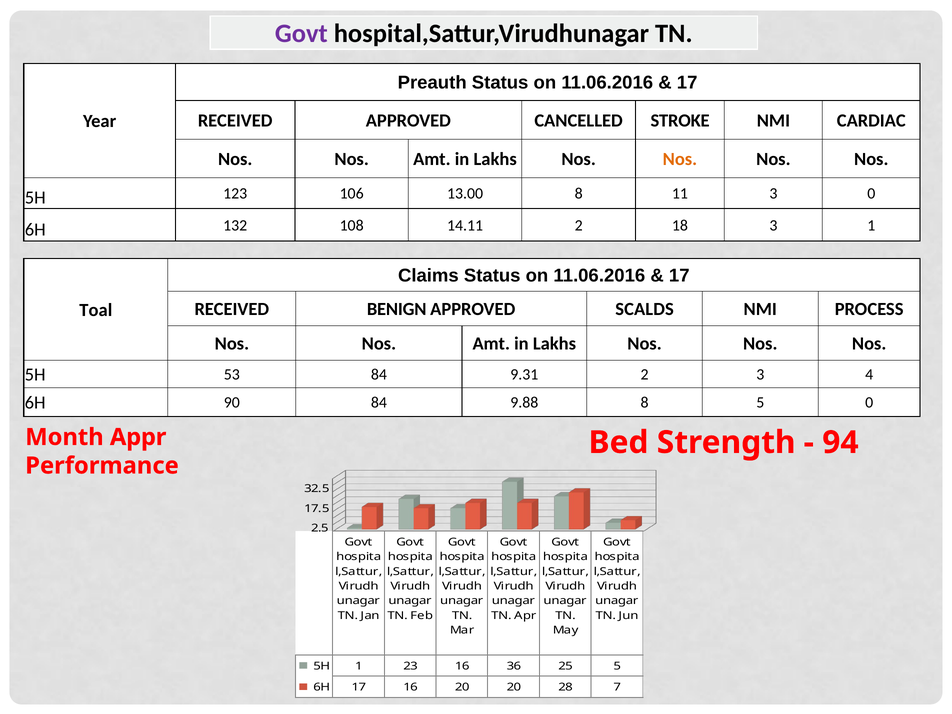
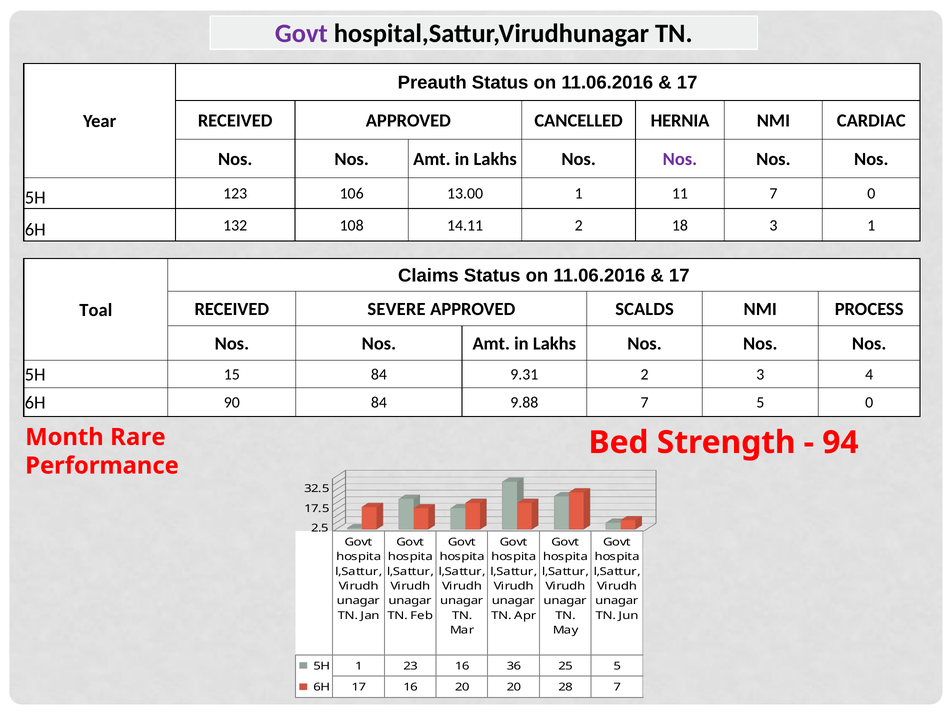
STROKE: STROKE -> HERNIA (680, 120)
Nos colour: orange -> purple (680, 159)
13.00 8: 8 -> 1 (579, 194)
11 3: 3 -> 7 (773, 194)
BENIGN: BENIGN -> SEVERE (397, 309)
53: 53 -> 15 (232, 375)
9.88 8: 8 -> 7 (645, 403)
Appr: Appr -> Rare (138, 437)
